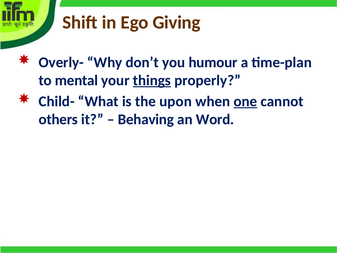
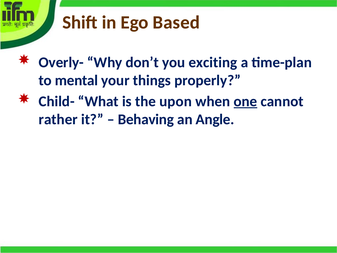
Giving: Giving -> Based (176, 22)
humour: humour -> exciting (213, 62)
things underline: present -> none (152, 80)
others: others -> rather (58, 119)
Word: Word -> Angle (215, 119)
